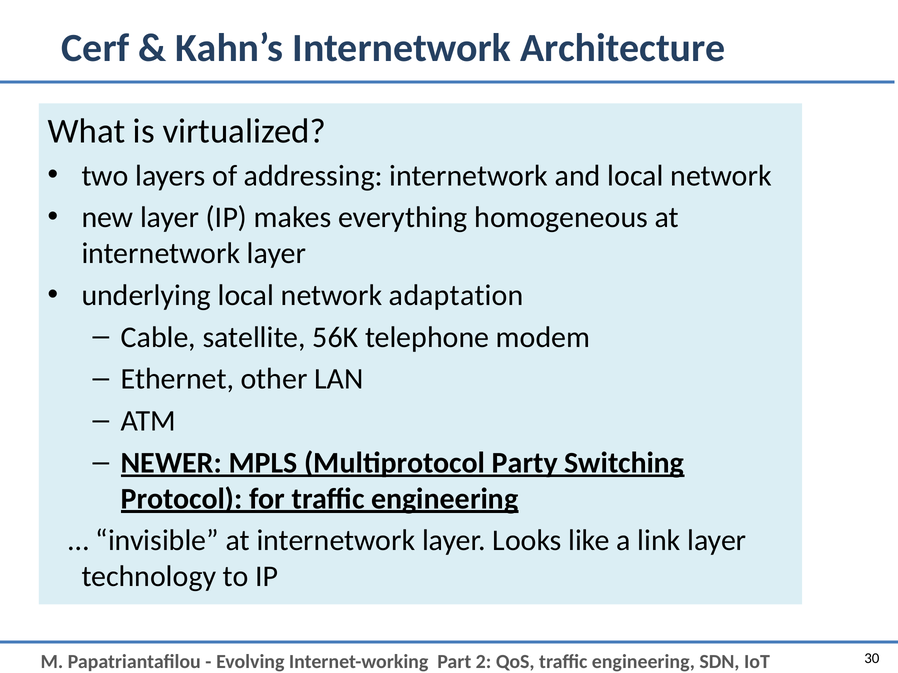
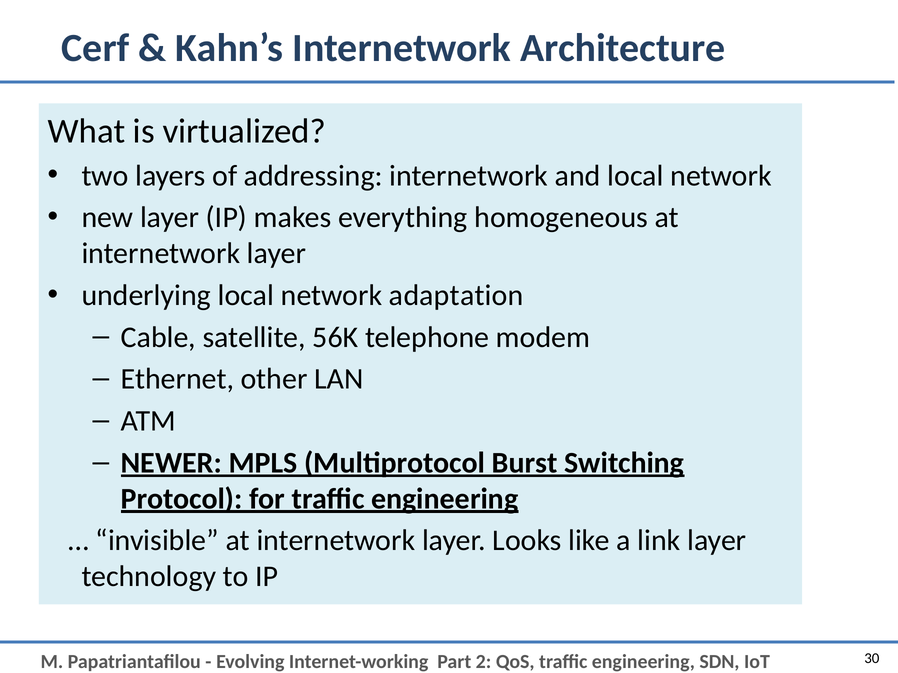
Party: Party -> Burst (525, 463)
